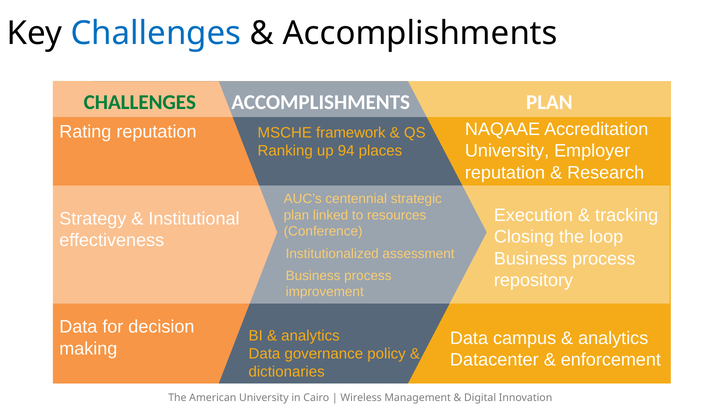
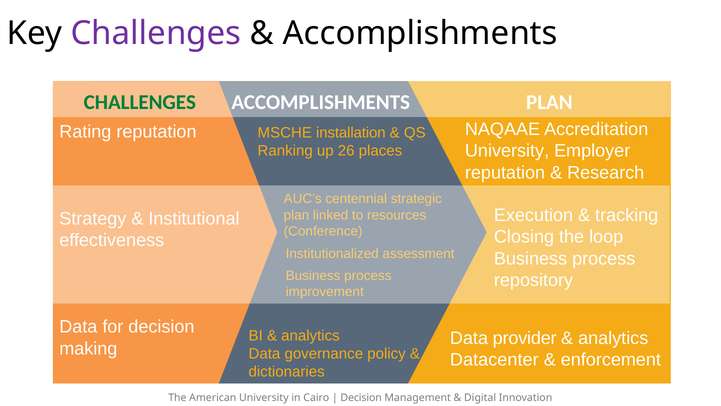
Challenges colour: blue -> purple (156, 33)
framework: framework -> installation (351, 133)
94: 94 -> 26 (346, 151)
campus: campus -> provider (525, 338)
Wireless: Wireless -> Decision (361, 397)
